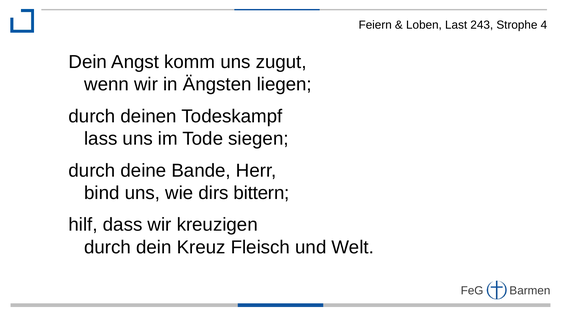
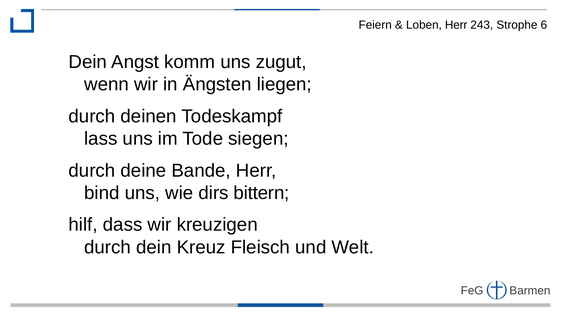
Loben Last: Last -> Herr (456, 25)
4: 4 -> 6 (544, 25)
